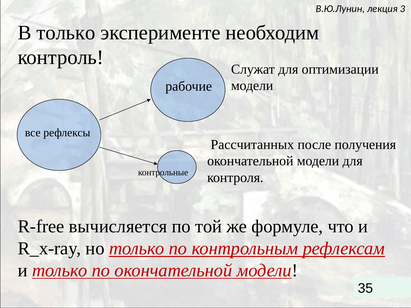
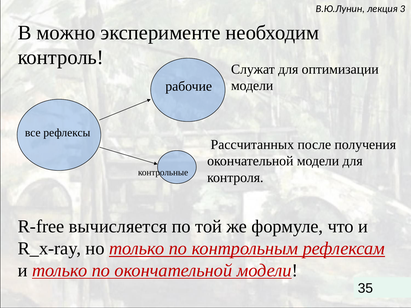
В только: только -> можно (66, 33)
